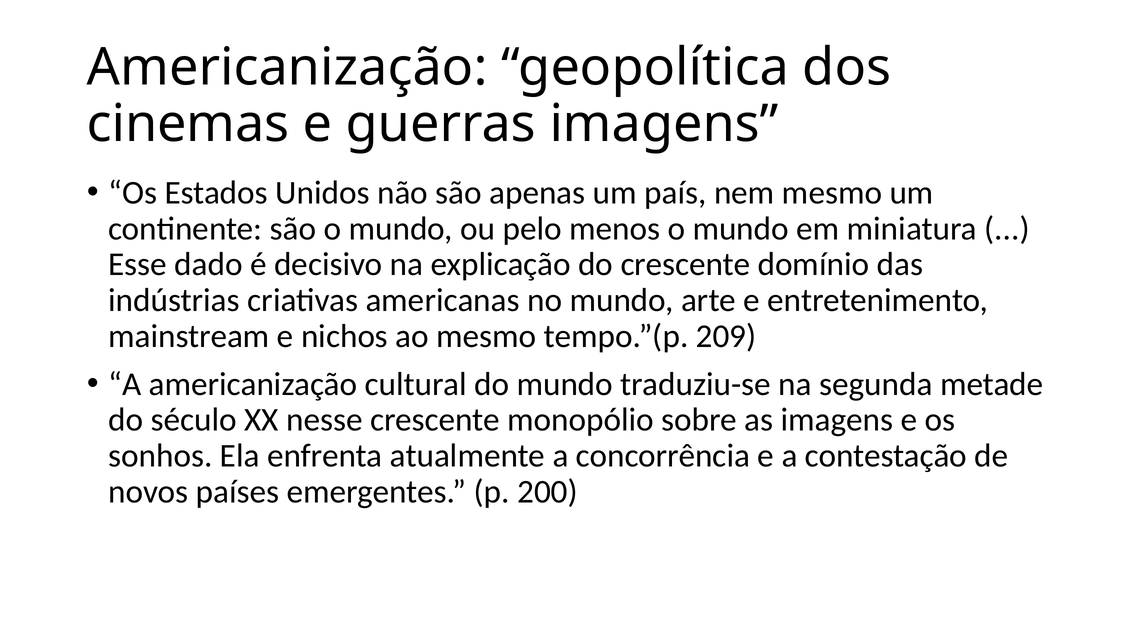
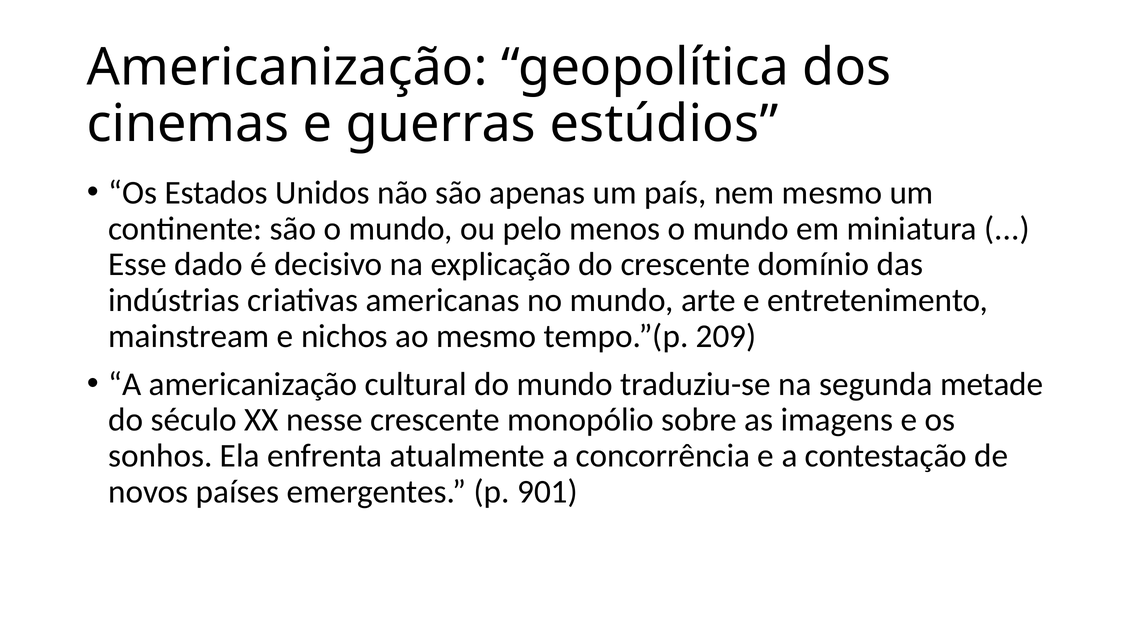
guerras imagens: imagens -> estúdios (664, 124)
200: 200 -> 901 (547, 492)
